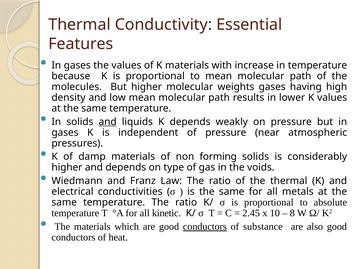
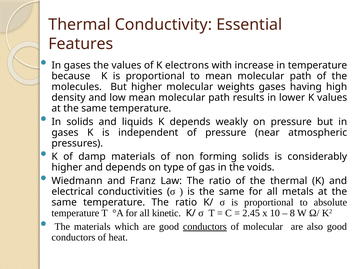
K materials: materials -> electrons (187, 65)
and underline: present -> none (108, 122)
of substance: substance -> molecular (263, 227)
